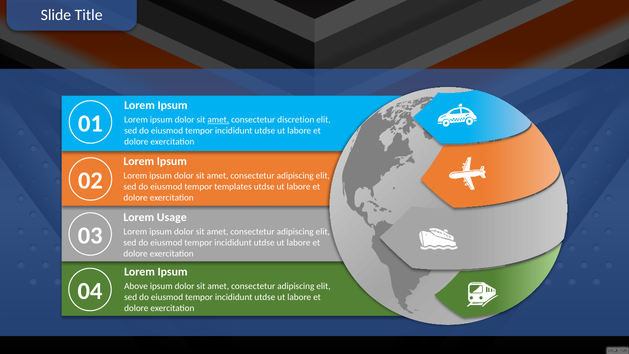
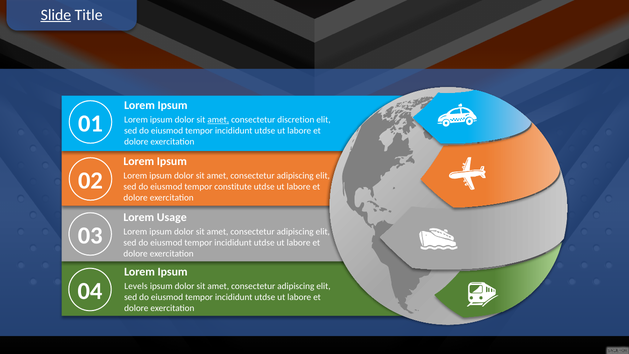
Slide underline: none -> present (56, 15)
templates: templates -> constitute (233, 187)
Above: Above -> Levels (136, 286)
